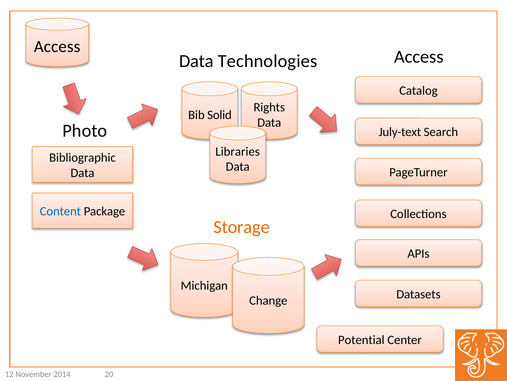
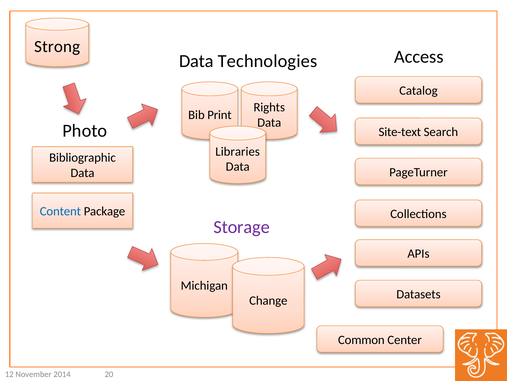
Access: Access -> Strong (57, 46)
Solid: Solid -> Print (219, 115)
July-text: July-text -> Site-text (400, 132)
Storage colour: orange -> purple (242, 227)
Potential: Potential -> Common (361, 339)
